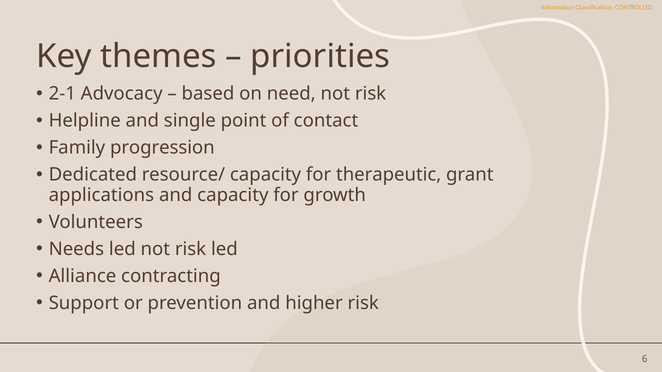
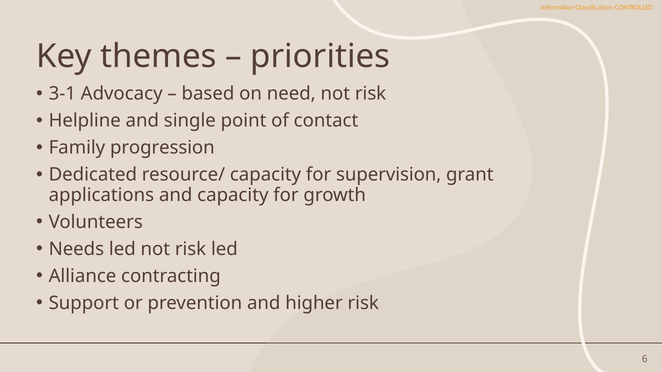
2-1: 2-1 -> 3-1 (62, 94)
therapeutic: therapeutic -> supervision (389, 175)
